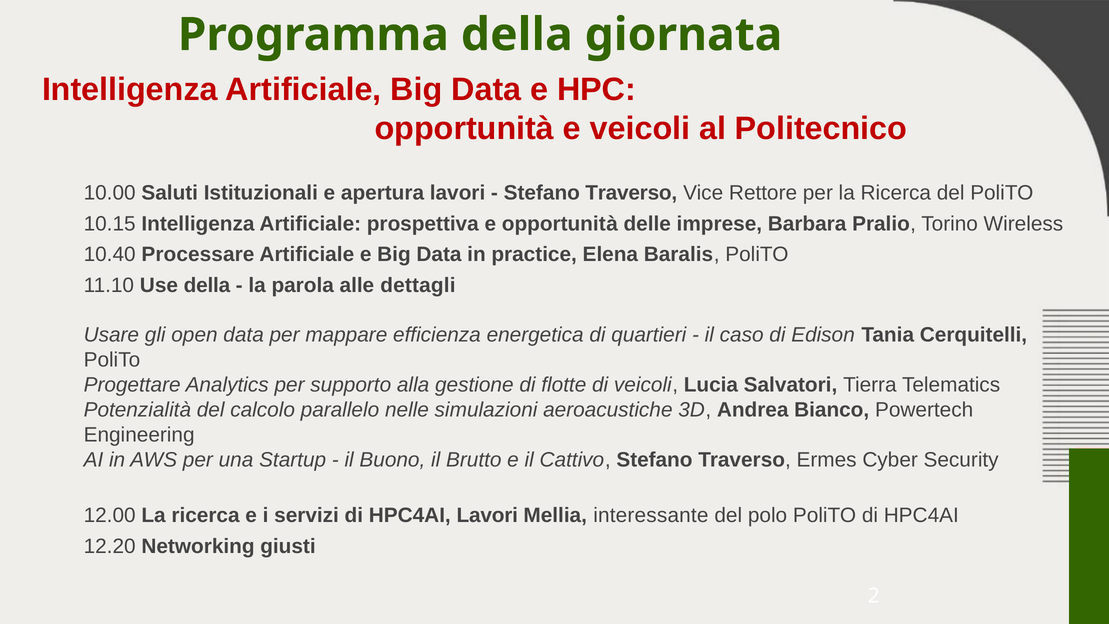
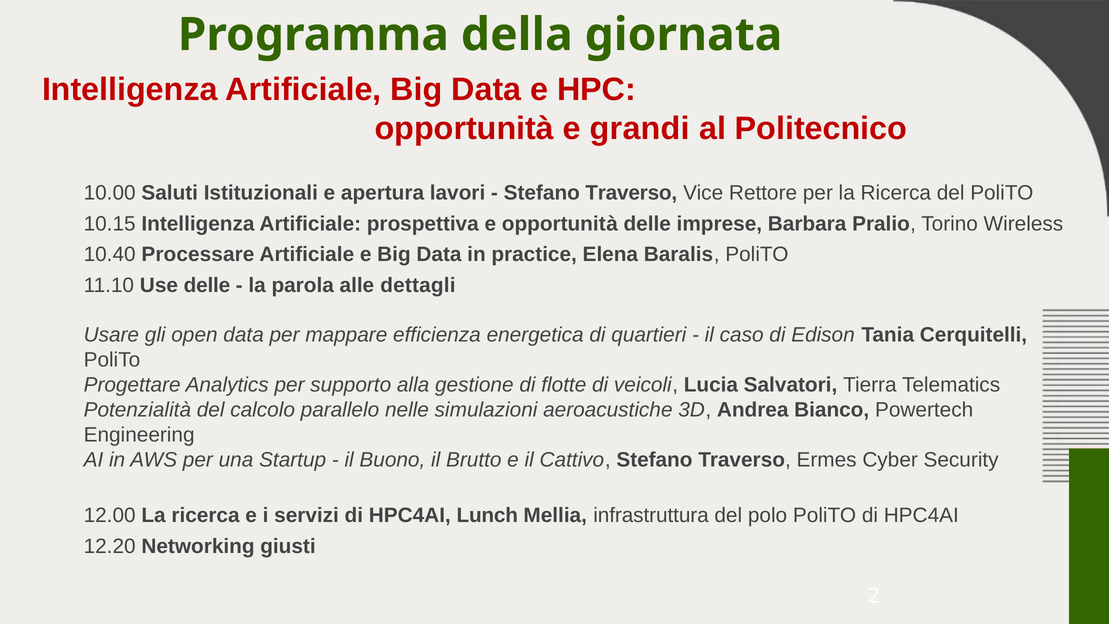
e veicoli: veicoli -> grandi (640, 128)
Use della: della -> delle (207, 285)
HPC4AI Lavori: Lavori -> Lunch (487, 515)
interessante: interessante -> infrastruttura (651, 515)
